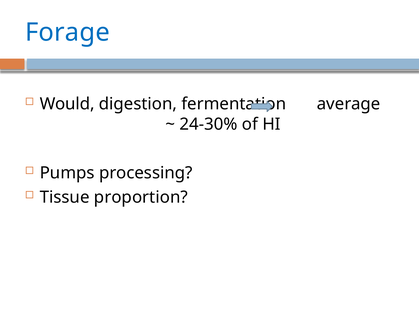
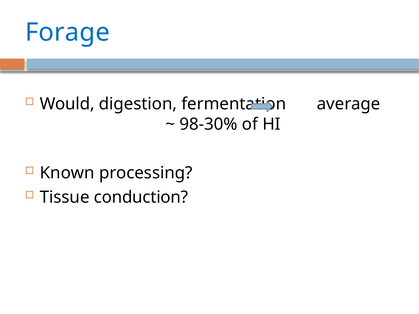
24-30%: 24-30% -> 98-30% (208, 124)
Pumps: Pumps -> Known (67, 173)
proportion: proportion -> conduction (141, 197)
